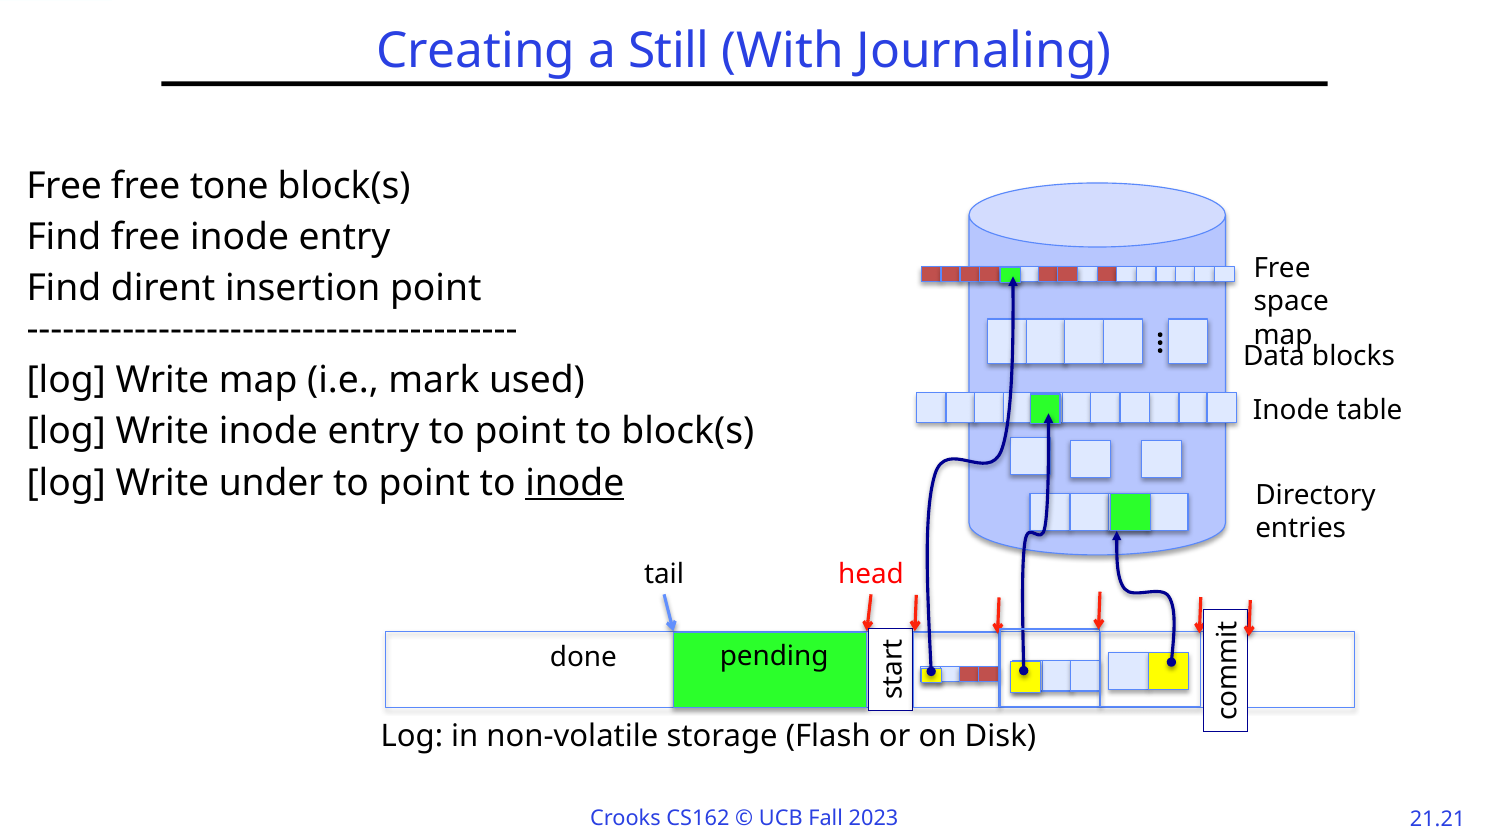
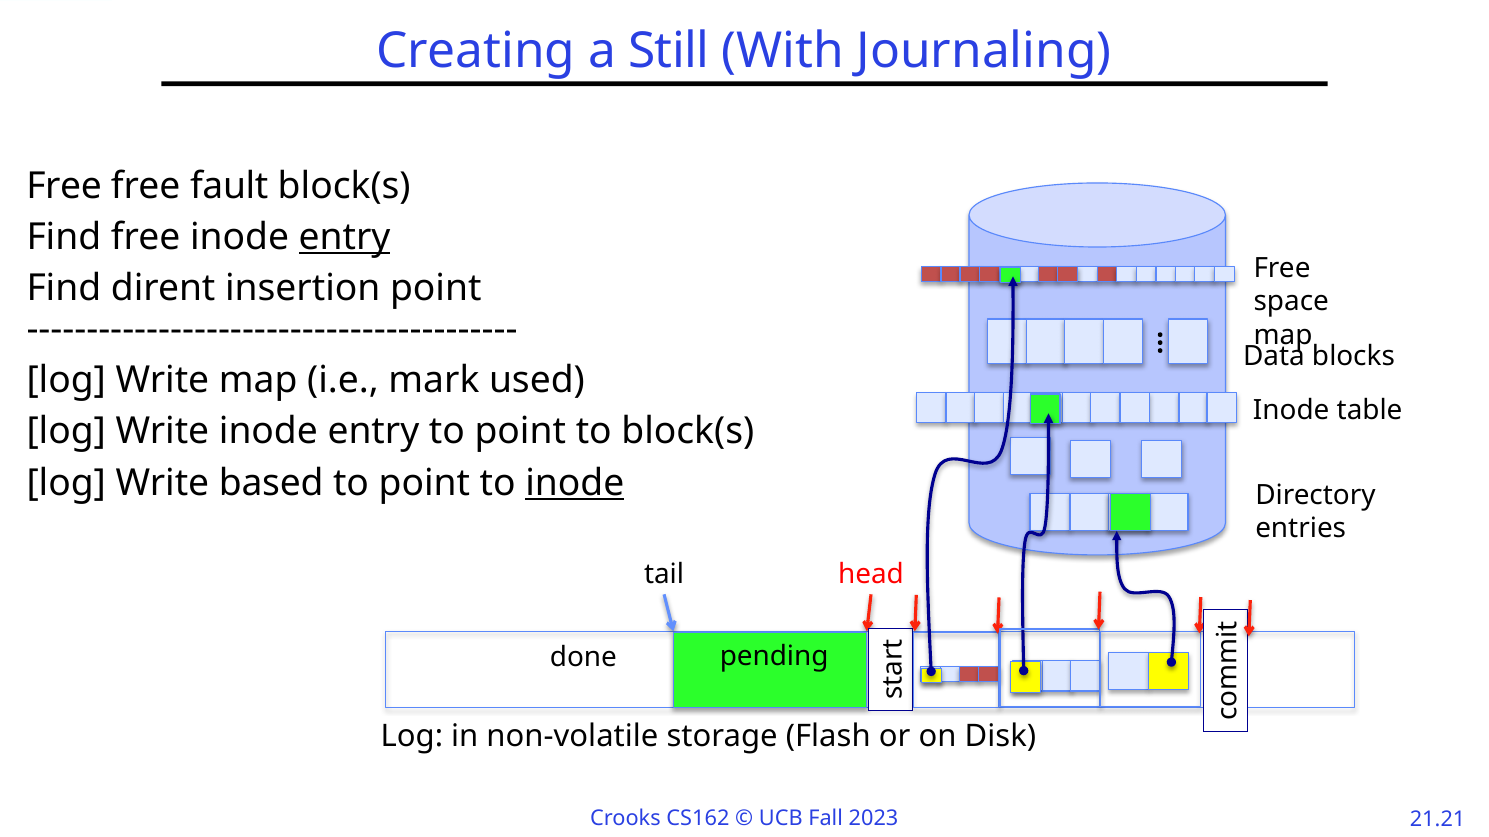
tone: tone -> fault (229, 186)
entry underline: none -> present (345, 238)
under: under -> based (271, 483)
